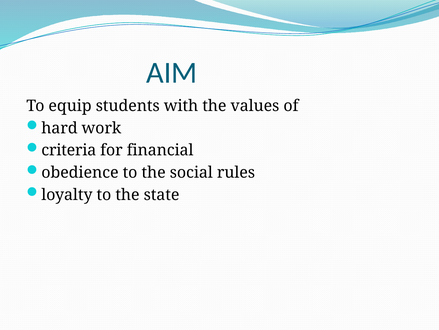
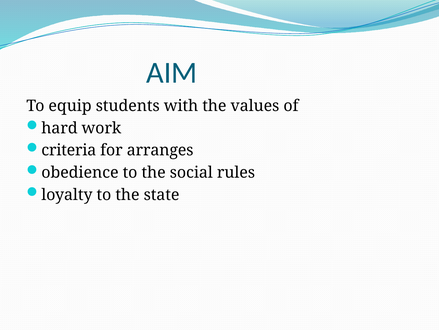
financial: financial -> arranges (160, 150)
